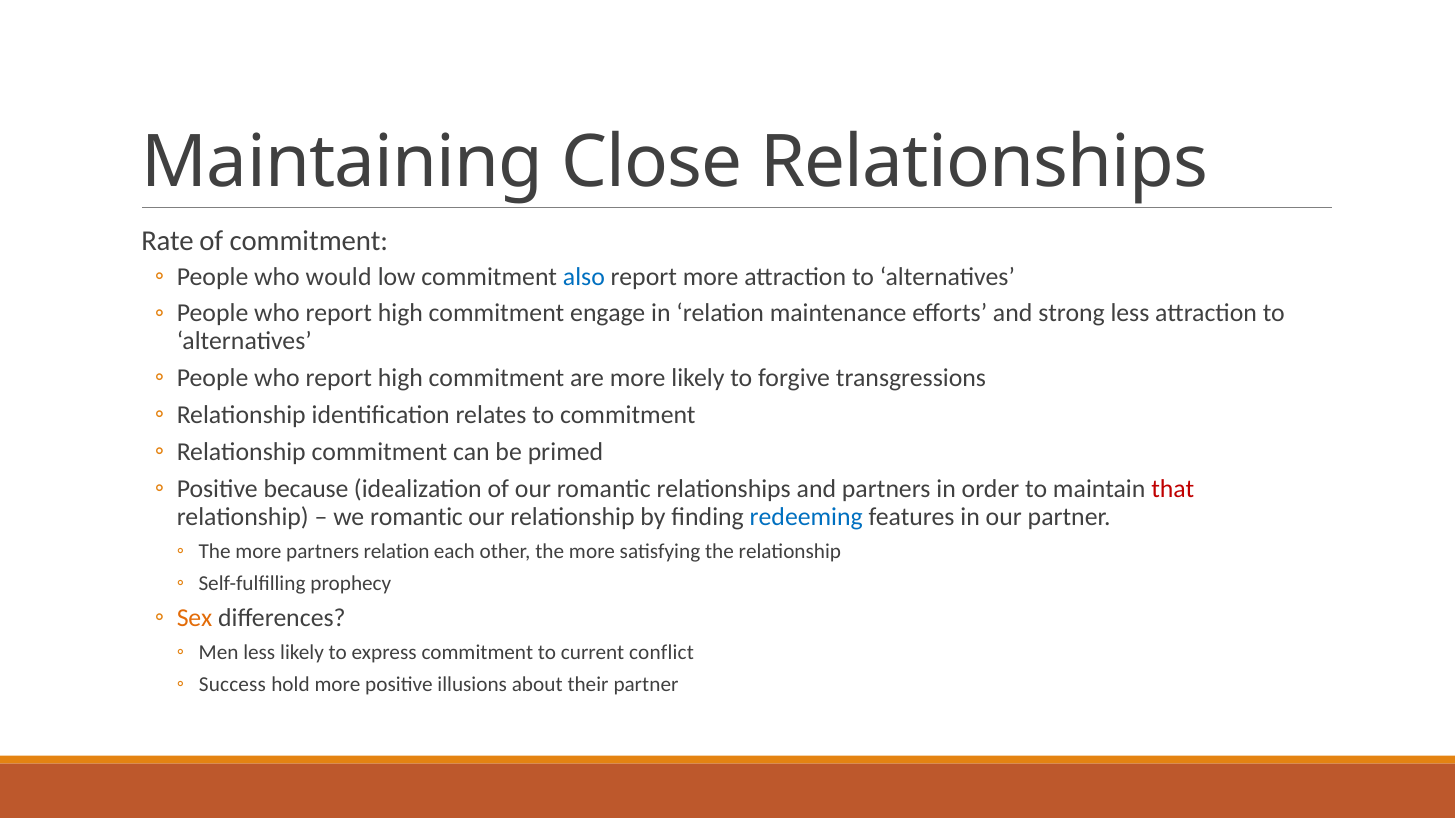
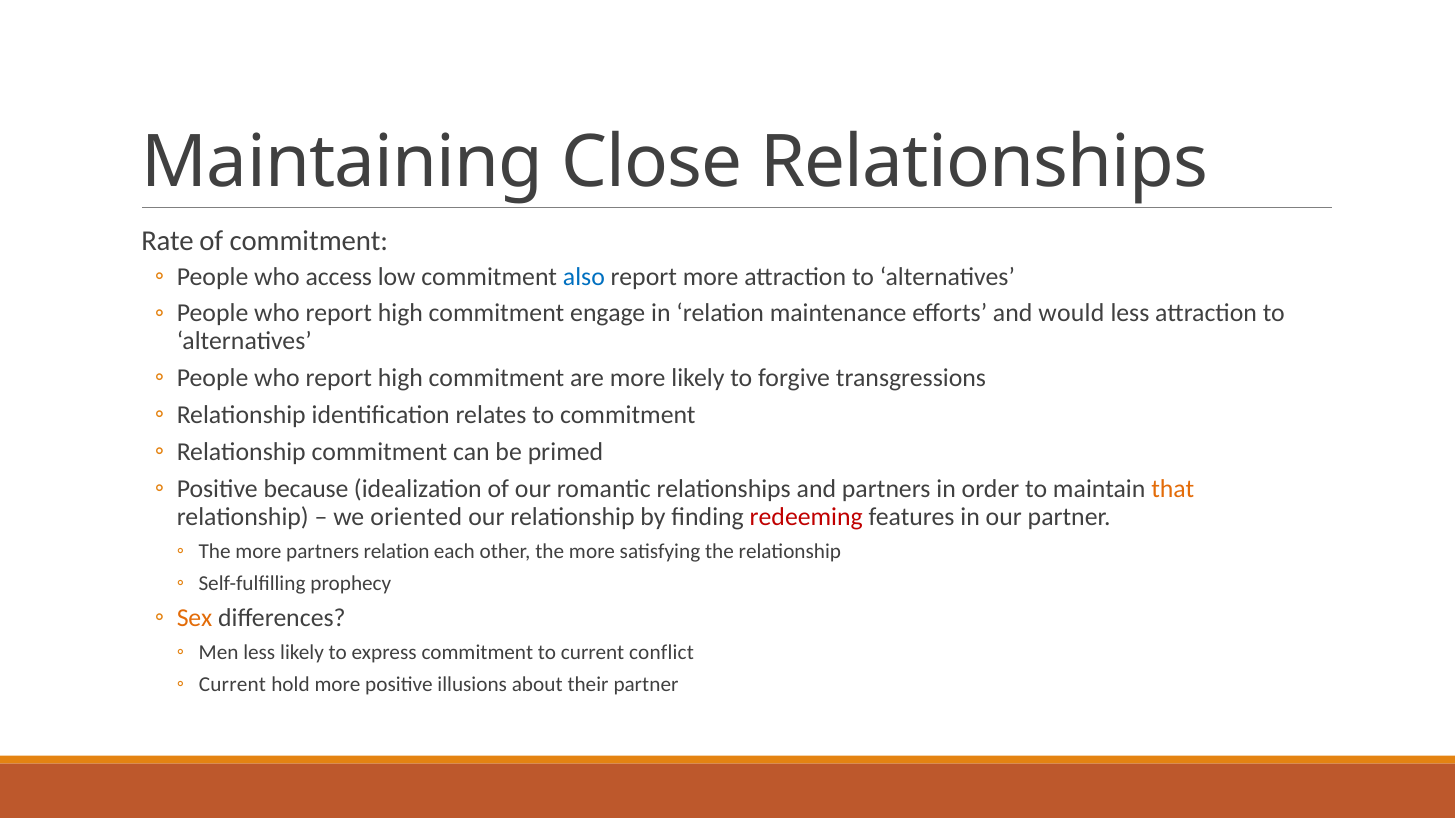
would: would -> access (339, 277)
strong: strong -> would (1071, 314)
that colour: red -> orange (1173, 489)
we romantic: romantic -> oriented (416, 517)
redeeming colour: blue -> red (806, 517)
Success: Success -> Current (232, 685)
